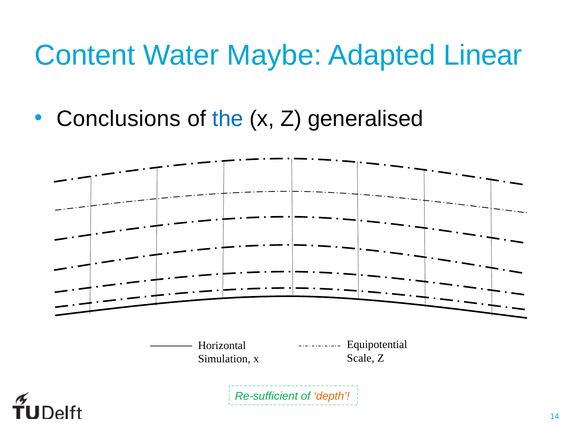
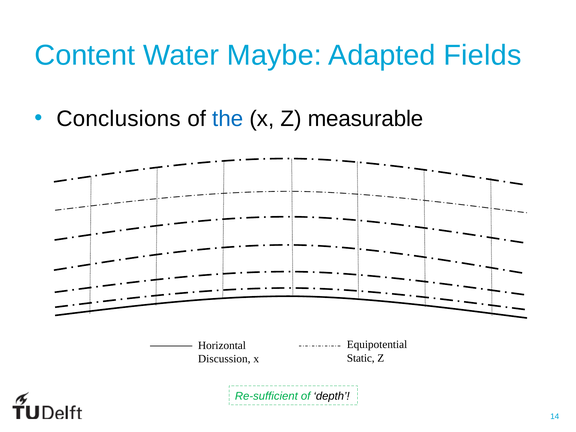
Linear: Linear -> Fields (483, 55)
generalised: generalised -> measurable (366, 119)
Scale: Scale -> Static (361, 358)
Simulation: Simulation -> Discussion (224, 359)
depth colour: orange -> black (332, 396)
